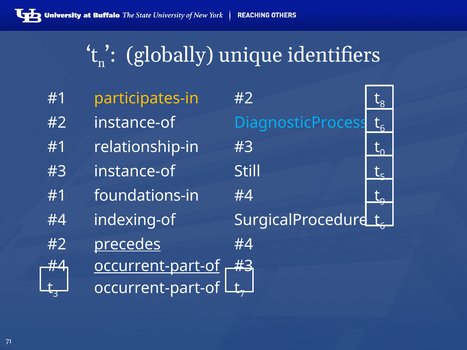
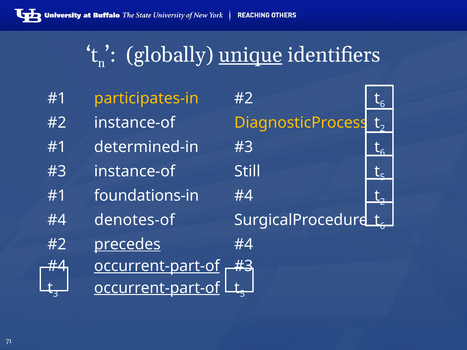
unique underline: none -> present (250, 55)
8: 8 -> 6 (382, 104)
DiagnosticProcess colour: light blue -> yellow (301, 123)
6: 6 -> 2 (382, 129)
relationship-in: relationship-in -> determined-in (146, 147)
0: 0 -> 6 (382, 153)
9: 9 -> 2 (382, 202)
indexing-of: indexing-of -> denotes-of (135, 220)
occurrent-part-of underline: none -> present (157, 288)
7: 7 -> 5 (242, 294)
